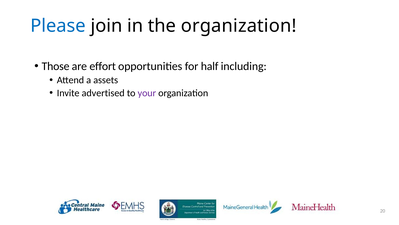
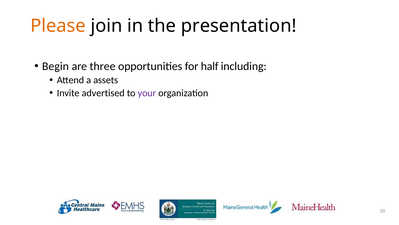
Please colour: blue -> orange (58, 26)
the organization: organization -> presentation (239, 26)
Those: Those -> Begin (55, 66)
effort: effort -> three (103, 66)
